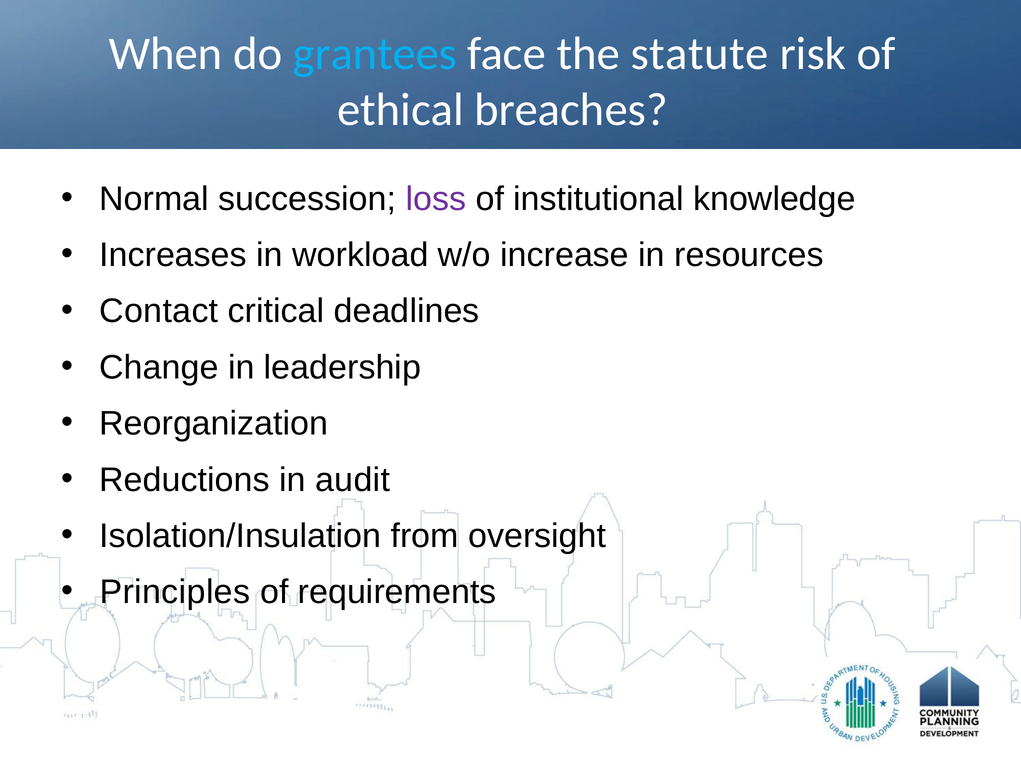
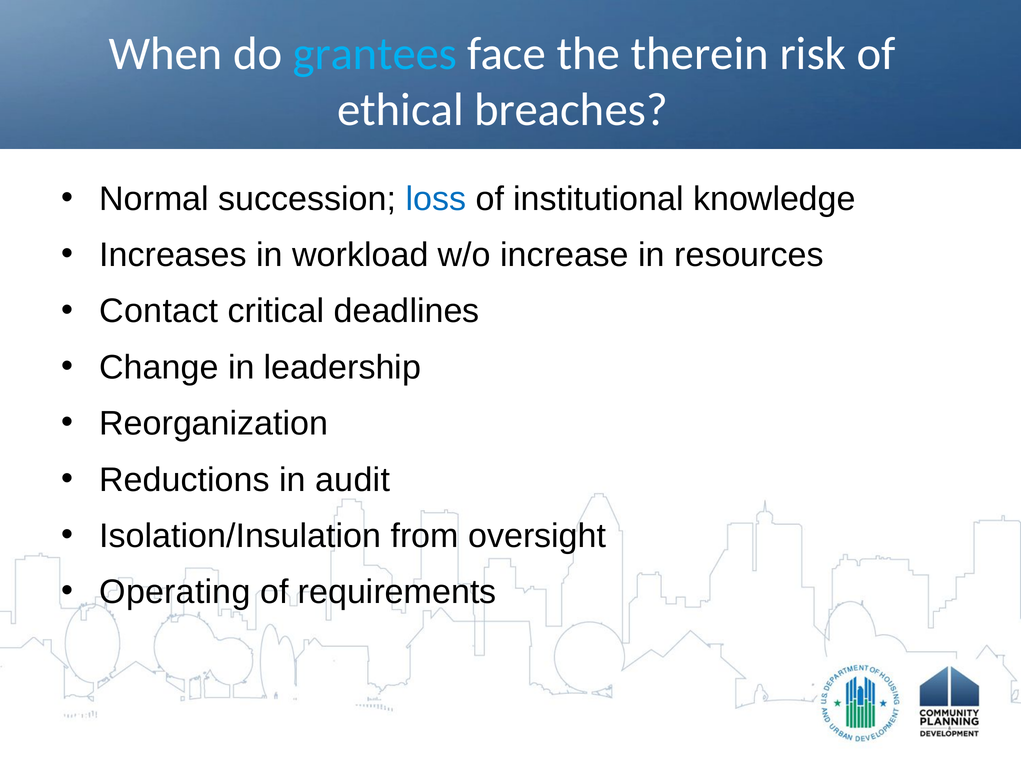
statute: statute -> therein (700, 54)
loss colour: purple -> blue (436, 199)
Principles: Principles -> Operating (175, 592)
